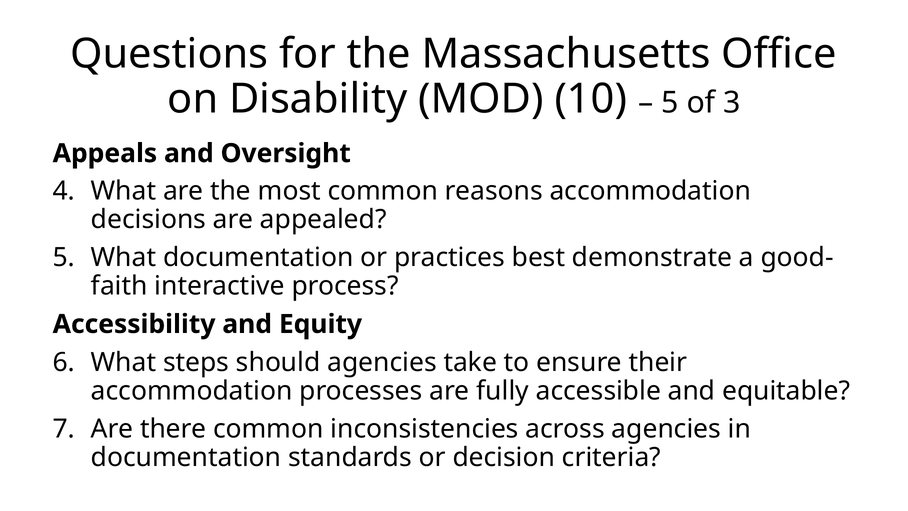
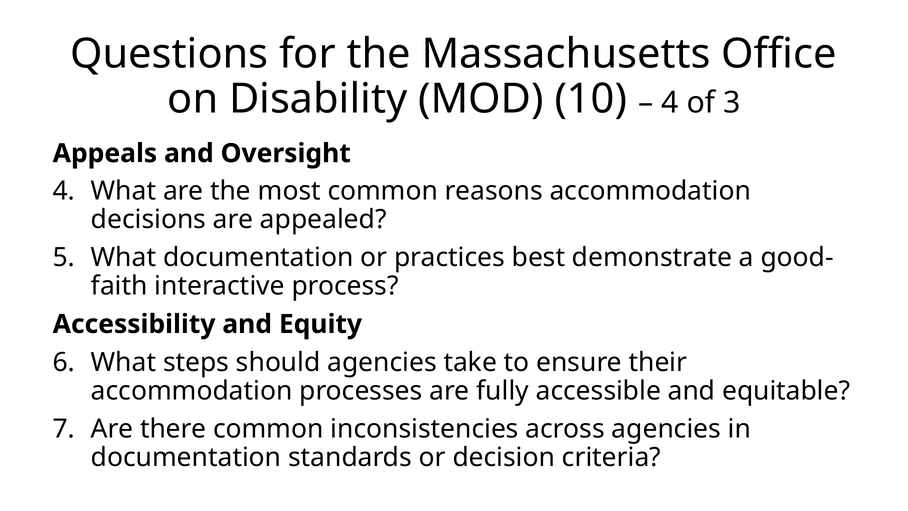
5: 5 -> 4 (670, 102)
